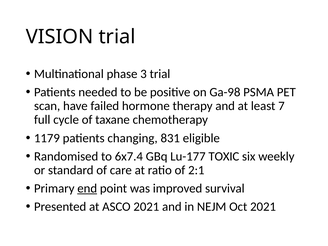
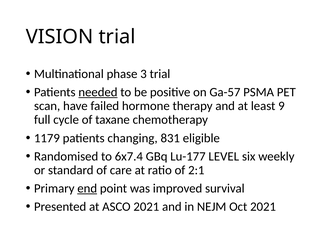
needed underline: none -> present (98, 92)
Ga-98: Ga-98 -> Ga-57 (225, 92)
7: 7 -> 9 (281, 106)
TOXIC: TOXIC -> LEVEL (224, 156)
